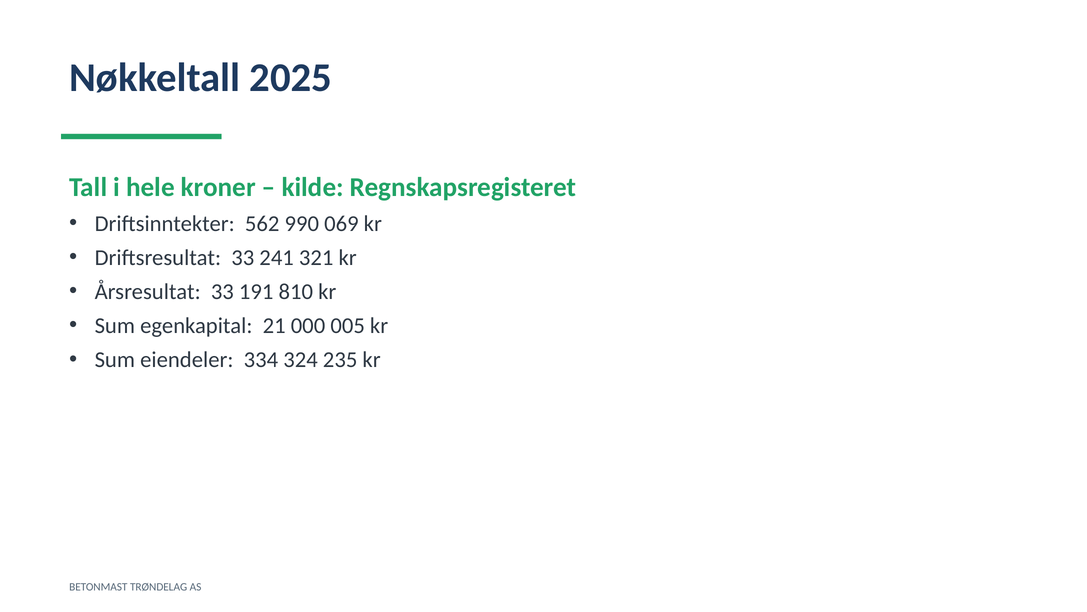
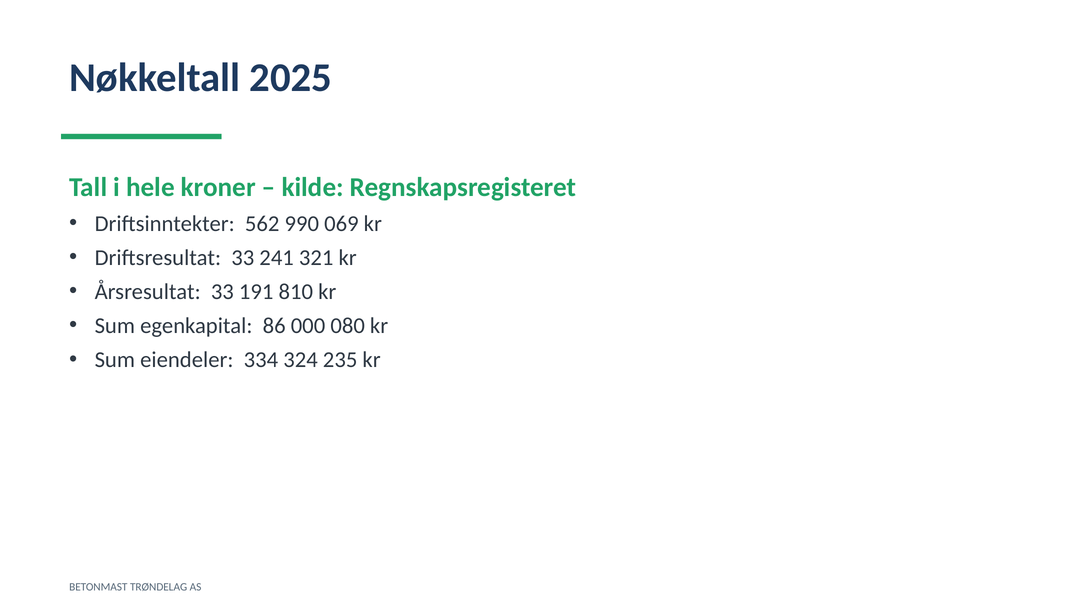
21: 21 -> 86 (274, 325)
005: 005 -> 080 (348, 325)
